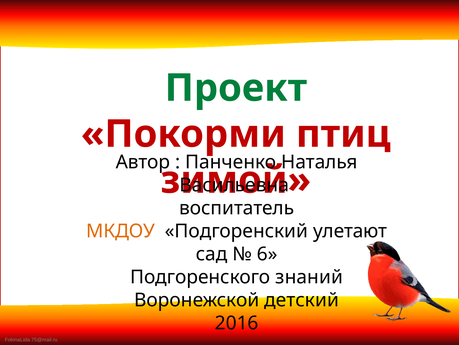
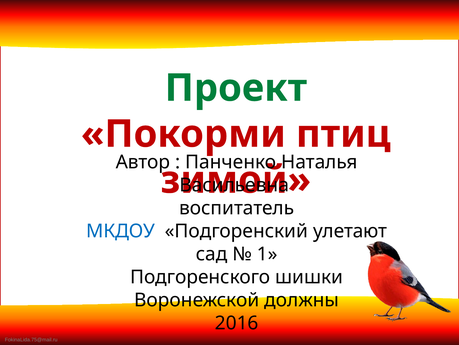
МКДОУ colour: orange -> blue (121, 231)
6: 6 -> 1 (267, 254)
знаний: знаний -> шишки (309, 277)
детский: детский -> должны (302, 300)
